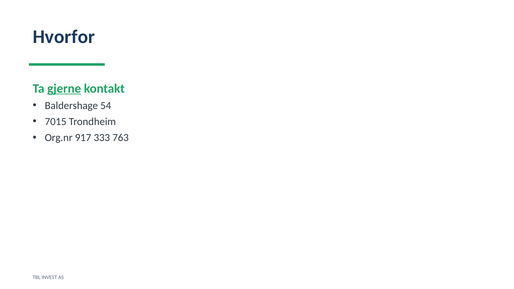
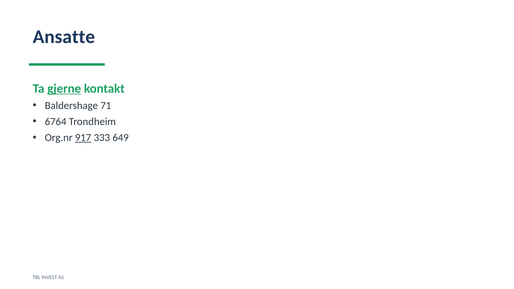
Hvorfor: Hvorfor -> Ansatte (64, 37)
54: 54 -> 71 (106, 106)
7015: 7015 -> 6764 (56, 122)
917 underline: none -> present (83, 138)
763: 763 -> 649 (121, 138)
